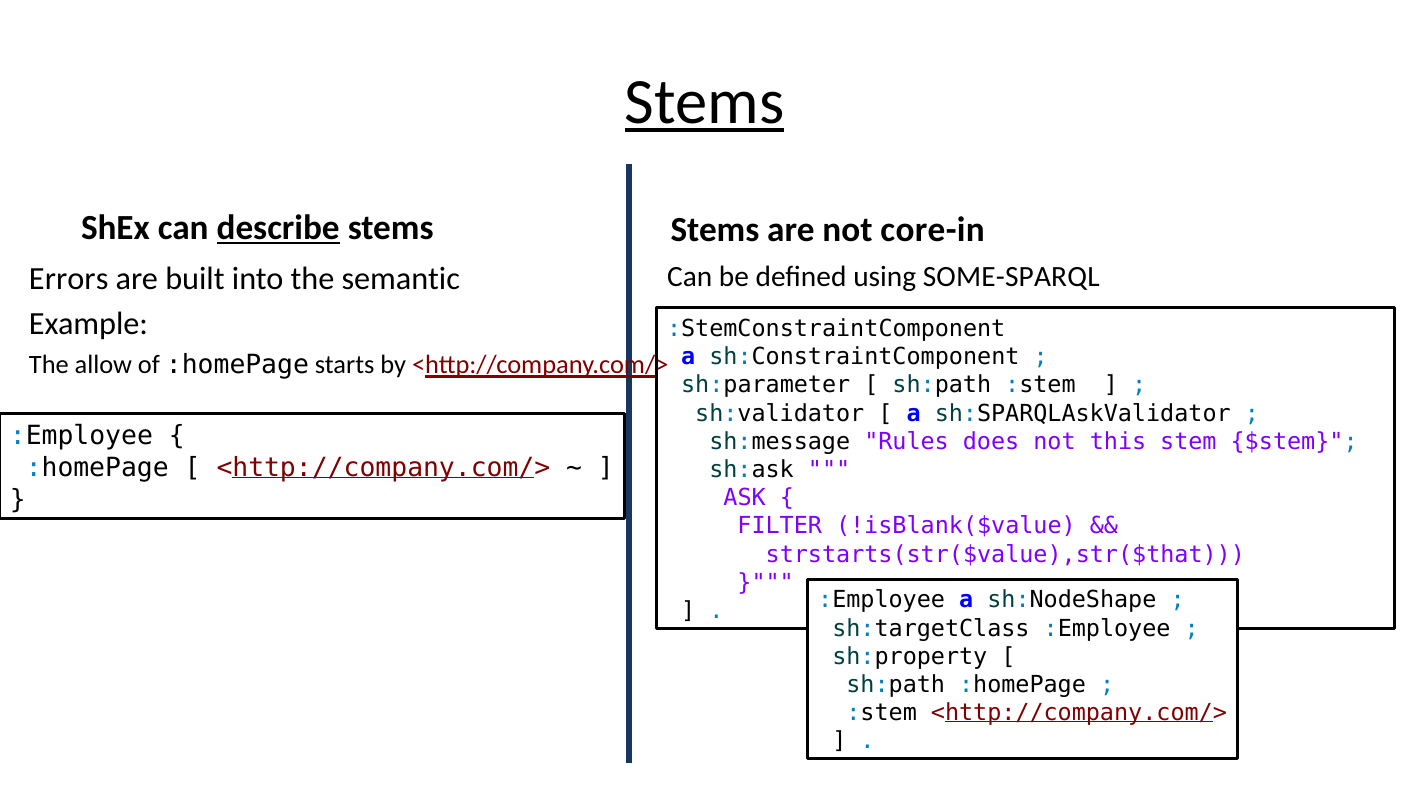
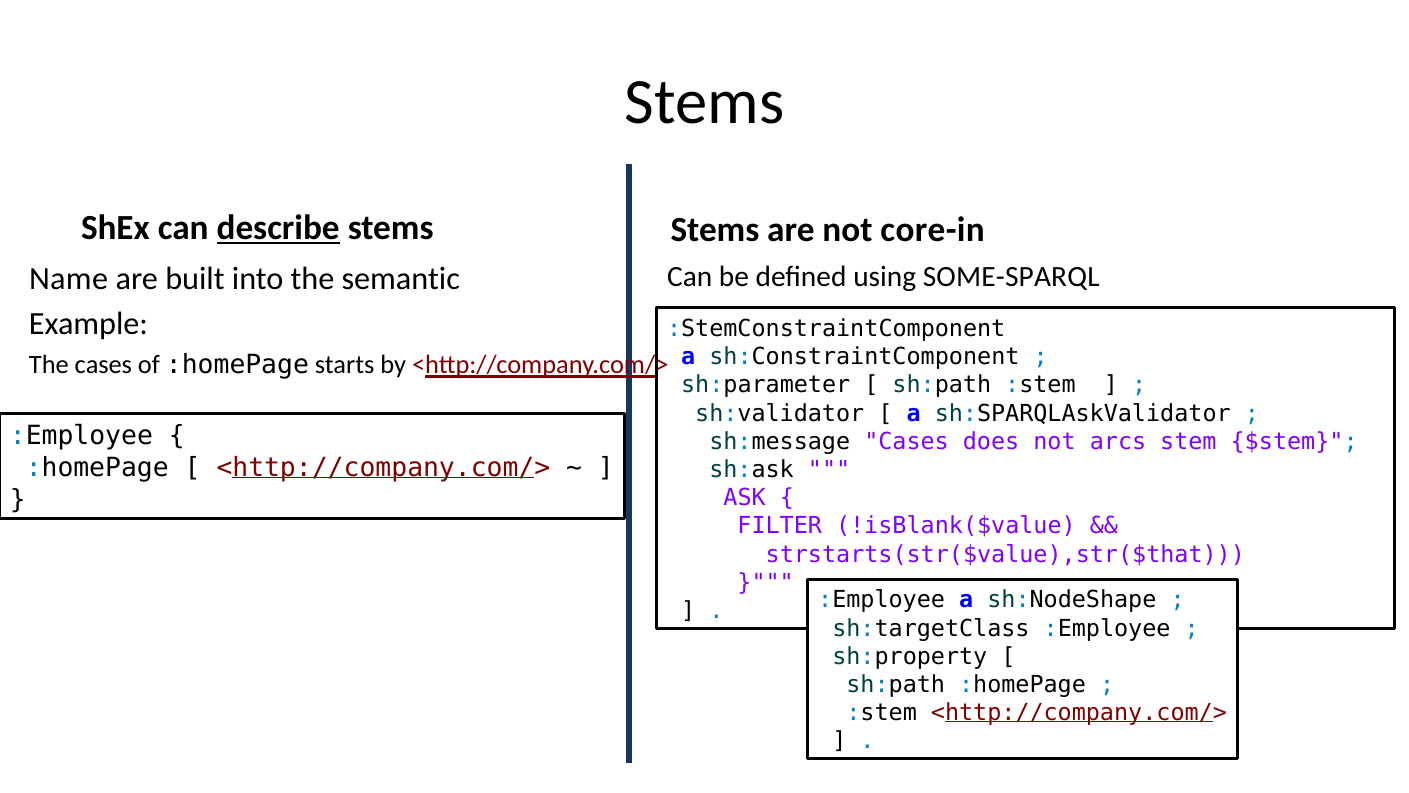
Stems underline: present -> none (704, 102)
Errors: Errors -> Name (69, 278)
The allow: allow -> cases (103, 365)
sh:message Rules: Rules -> Cases (907, 441)
this: this -> arcs (1118, 441)
